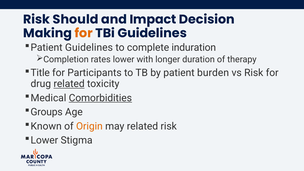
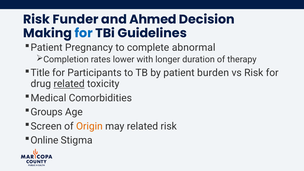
Should: Should -> Funder (76, 19)
Impact: Impact -> Ahmed (153, 19)
for colour: orange -> blue (84, 33)
Patient Guidelines: Guidelines -> Pregnancy (89, 48)
induration: induration -> abnormal (194, 48)
Comorbidities underline: present -> none (100, 98)
Known: Known -> Screen (46, 126)
Lower: Lower -> Online (44, 140)
